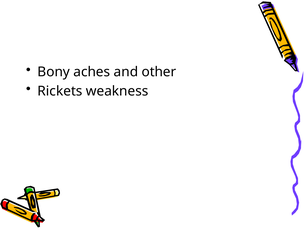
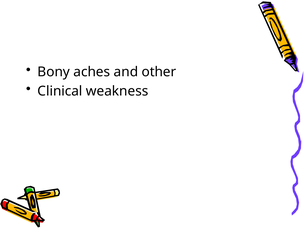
Rickets: Rickets -> Clinical (60, 91)
